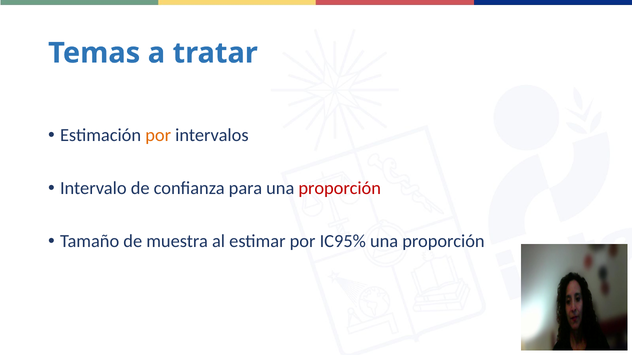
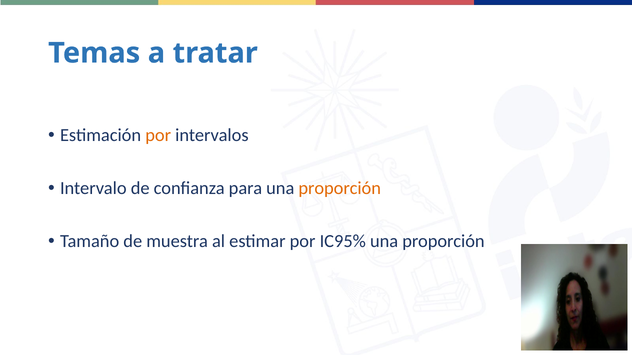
proporción colour: red -> orange (340, 189)
